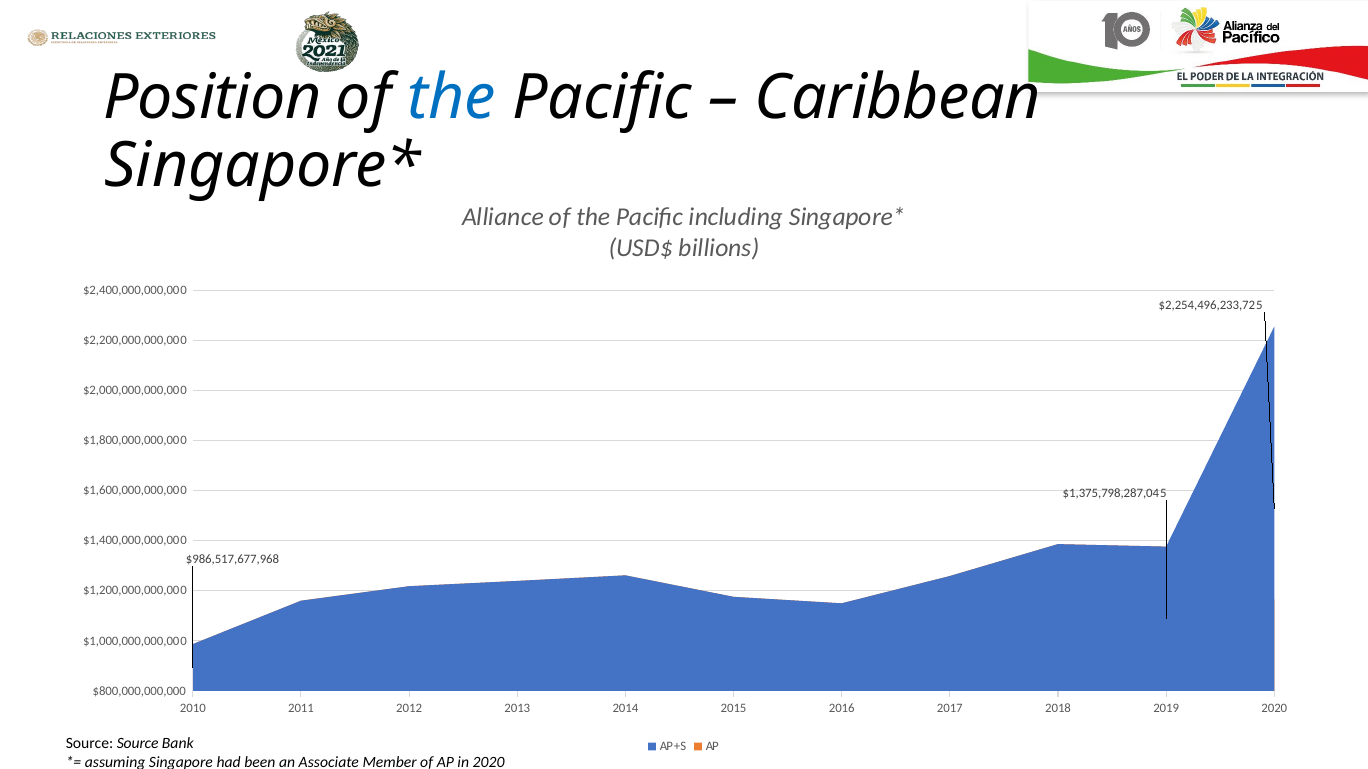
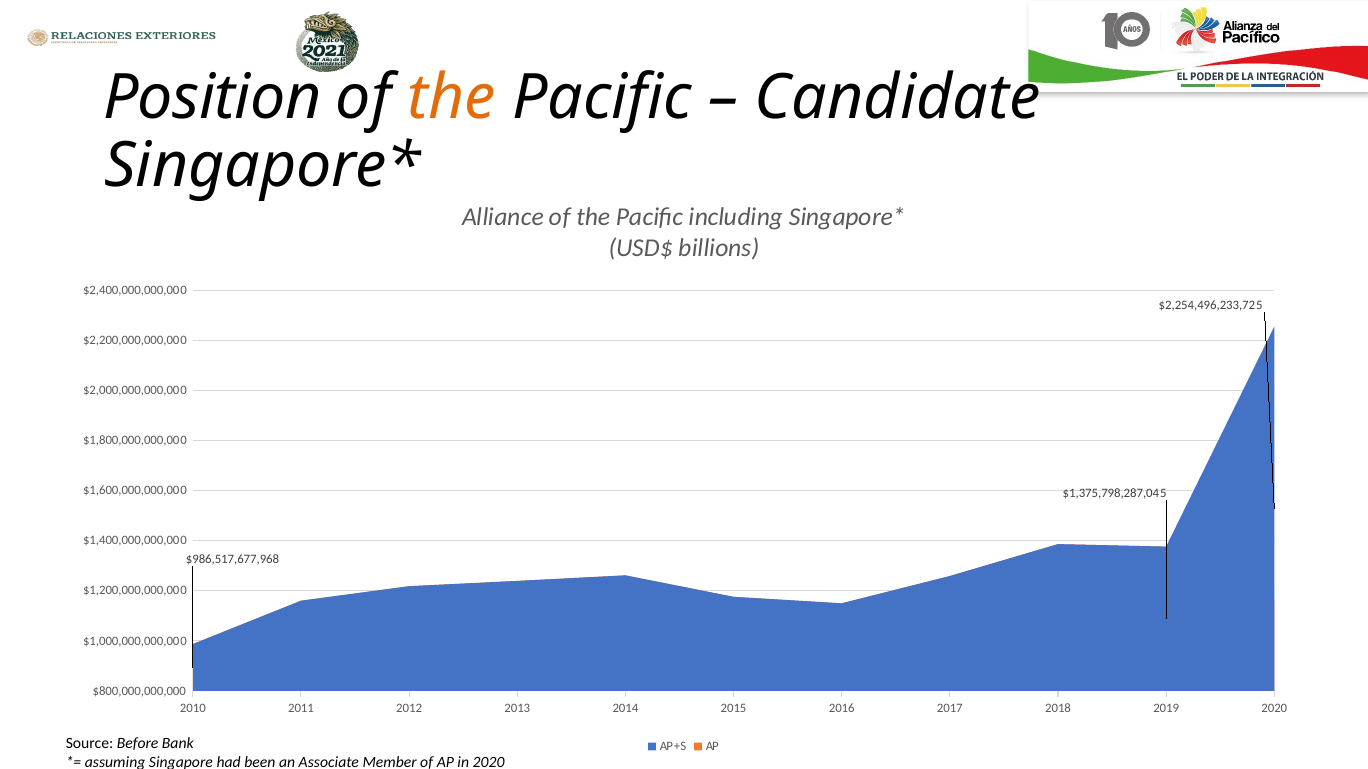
the colour: blue -> orange (452, 98)
Caribbean: Caribbean -> Candidate (898, 98)
Source Source: Source -> Before (138, 744)
